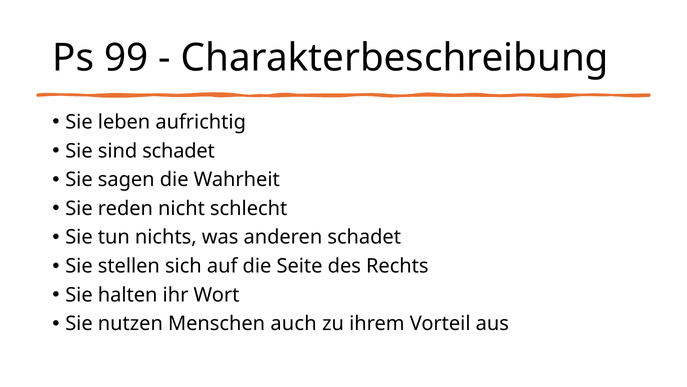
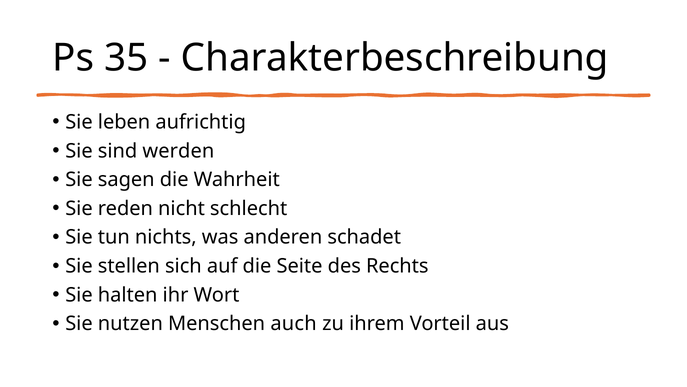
99: 99 -> 35 (126, 58)
sind schadet: schadet -> werden (178, 151)
